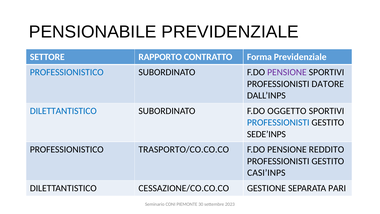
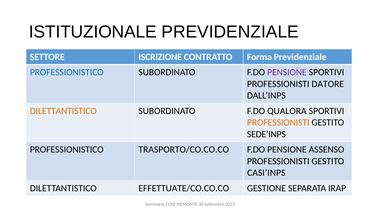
PENSIONABILE: PENSIONABILE -> ISTITUZIONALE (93, 32)
RAPPORTO: RAPPORTO -> ISCRIZIONE (160, 57)
DILETTANTISTICO colour: blue -> orange (63, 111)
OGGETTO: OGGETTO -> QUALORA (287, 111)
PROFESSIONISTI colour: blue -> orange (278, 122)
REDDITO: REDDITO -> ASSENSO (327, 149)
CESSAZIONE/CO.CO.CO: CESSAZIONE/CO.CO.CO -> EFFETTUATE/CO.CO.CO (184, 188)
PARI: PARI -> IRAP (337, 188)
